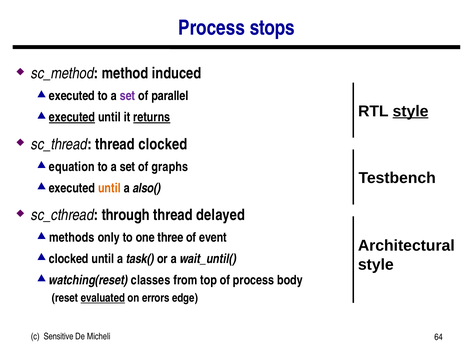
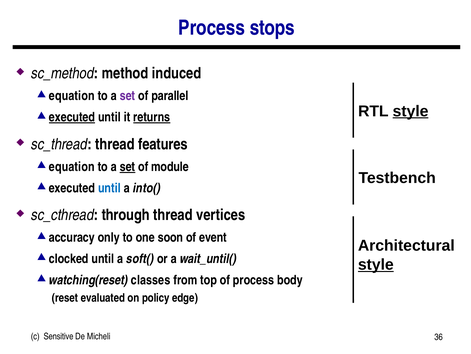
executed: executed -> equation (72, 96)
thread clocked: clocked -> features (163, 144)
set underline: none -> present (127, 166)
graphs: graphs -> module (170, 166)
until colour: orange -> blue (109, 188)
also(: also( -> into( (147, 188)
delayed: delayed -> vertices (221, 215)
methods: methods -> accuracy (72, 237)
three: three -> soon (170, 237)
task(: task( -> soft( (140, 258)
style underline: none -> present (376, 264)
evaluated underline: present -> none (103, 297)
errors: errors -> policy (156, 297)
64: 64 -> 36 (439, 336)
